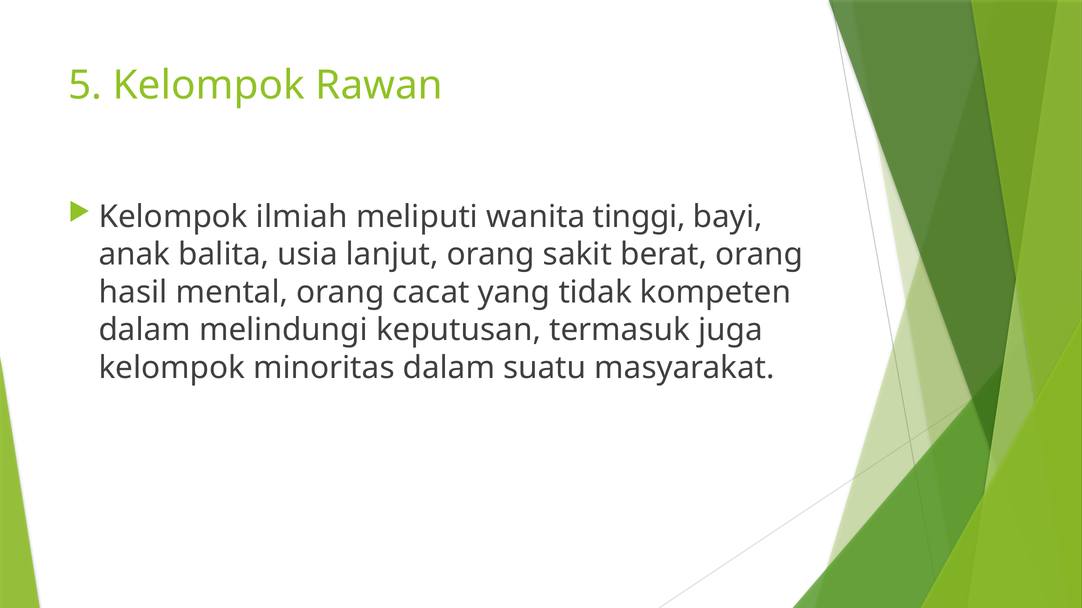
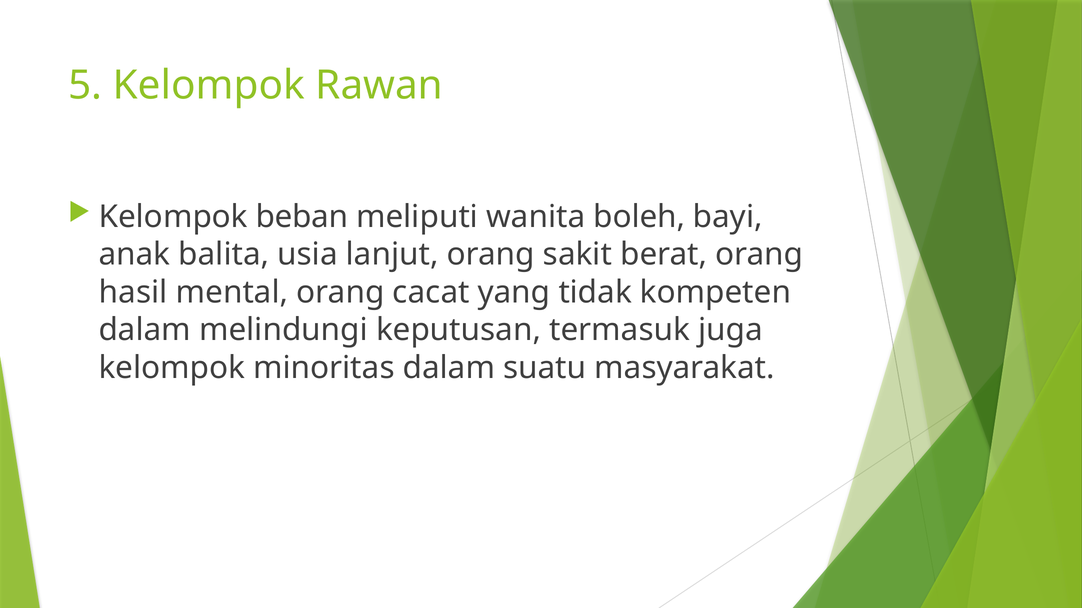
ilmiah: ilmiah -> beban (302, 217)
tinggi: tinggi -> boleh (639, 217)
